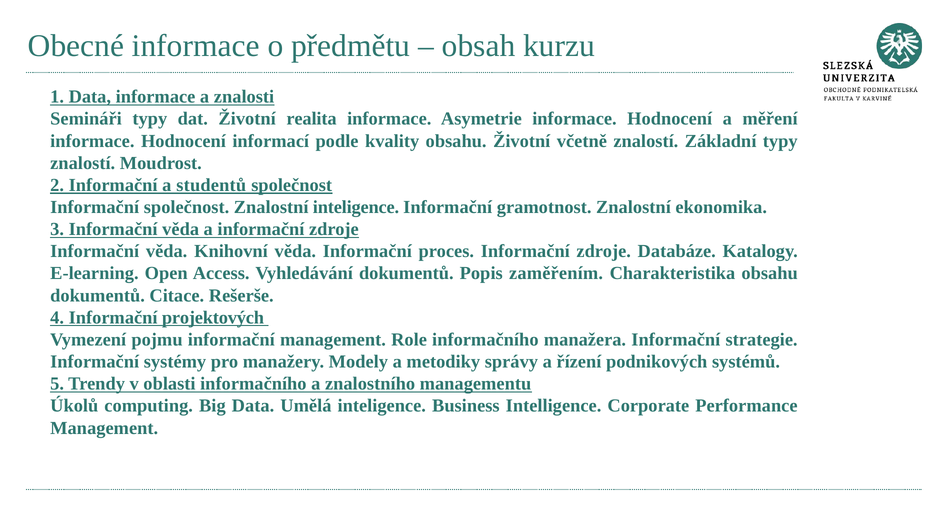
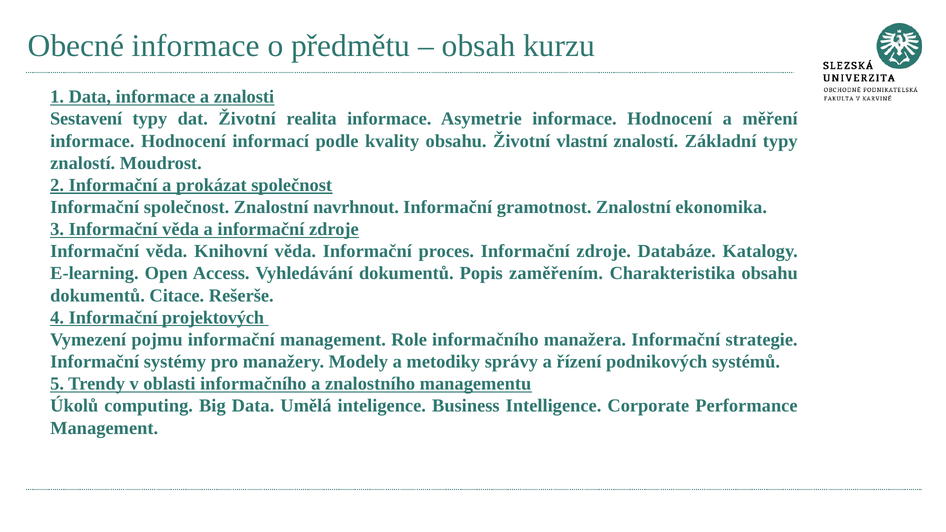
Semináři: Semináři -> Sestavení (86, 119)
včetně: včetně -> vlastní (582, 141)
studentů: studentů -> prokázat (211, 185)
Znalostní inteligence: inteligence -> navrhnout (356, 207)
